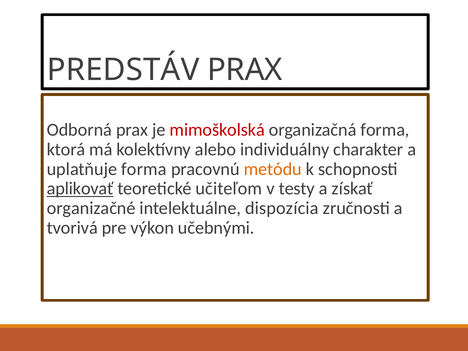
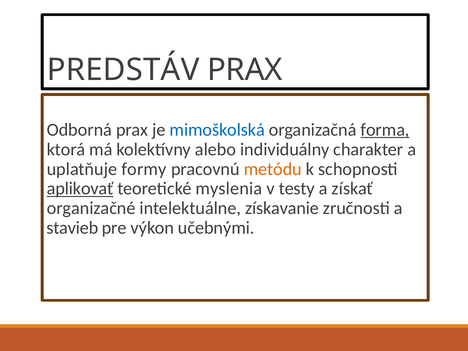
mimoškolská colour: red -> blue (217, 130)
forma underline: none -> present (385, 130)
uplatňuje forma: forma -> formy (144, 169)
učiteľom: učiteľom -> myslenia (229, 189)
dispozícia: dispozícia -> získavanie (282, 208)
tvorivá: tvorivá -> stavieb (72, 228)
